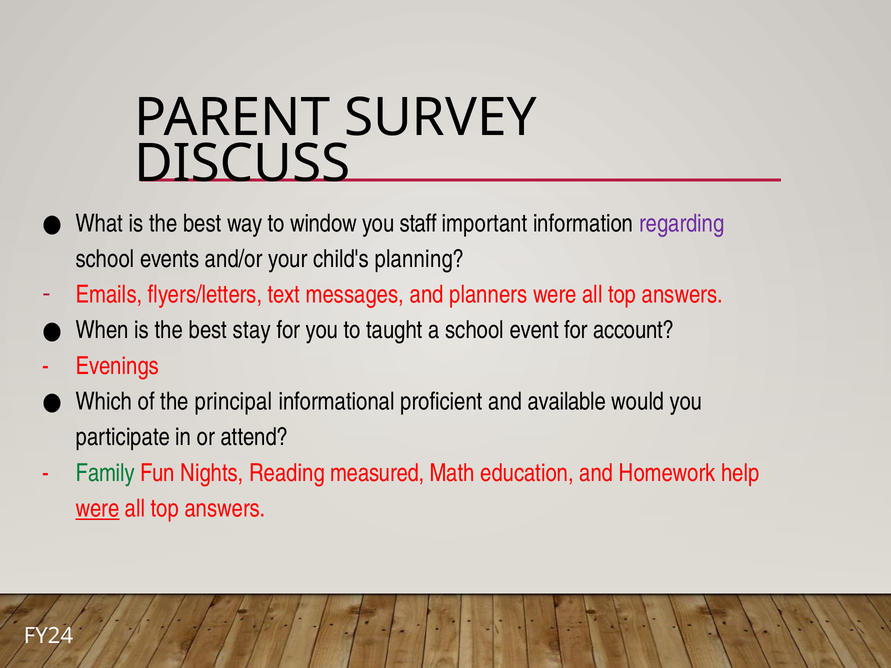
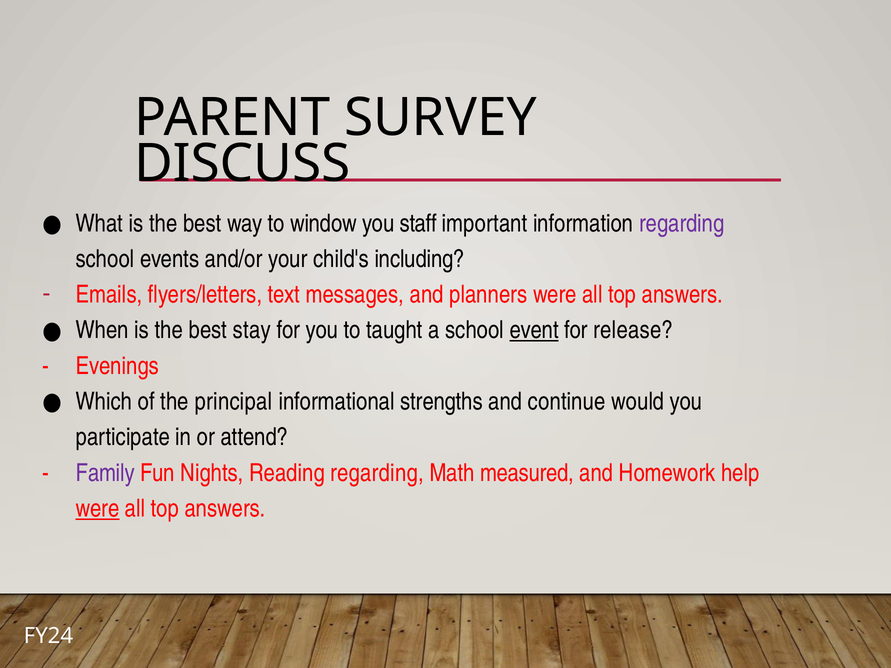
planning: planning -> including (420, 259)
event underline: none -> present (534, 330)
account: account -> release (633, 330)
proficient: proficient -> strengths (442, 402)
available: available -> continue (567, 402)
Family colour: green -> purple (105, 473)
Reading measured: measured -> regarding (377, 473)
education: education -> measured (527, 473)
